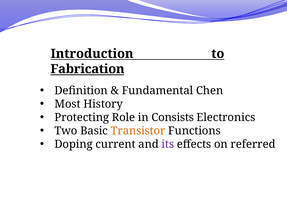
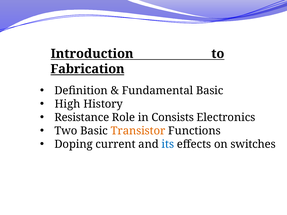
Fundamental Chen: Chen -> Basic (210, 91)
Most: Most -> High (68, 104)
Protecting: Protecting -> Resistance (82, 118)
its colour: purple -> blue (168, 144)
referred: referred -> switches (253, 144)
